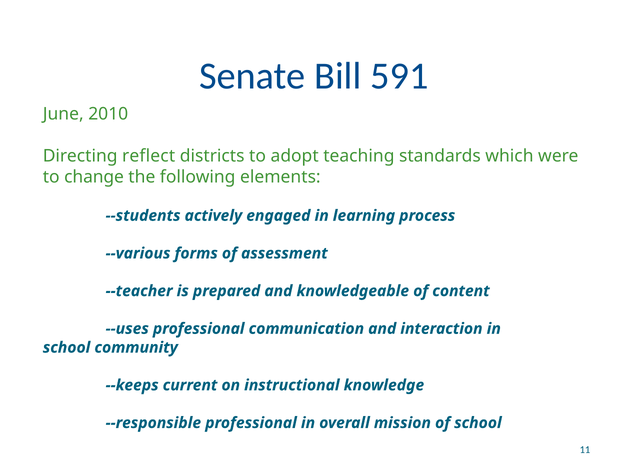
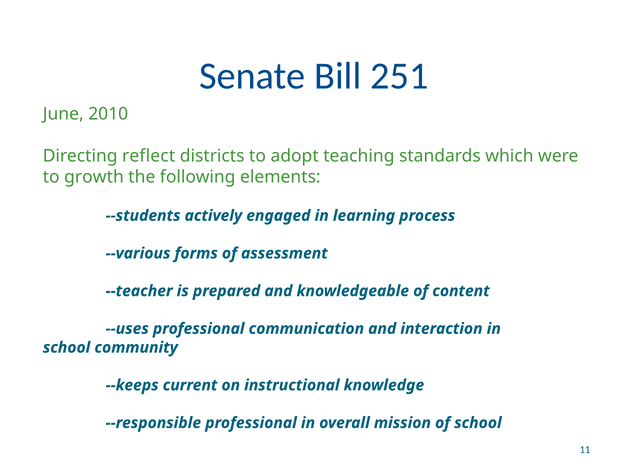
591: 591 -> 251 (399, 76)
change: change -> growth (94, 177)
